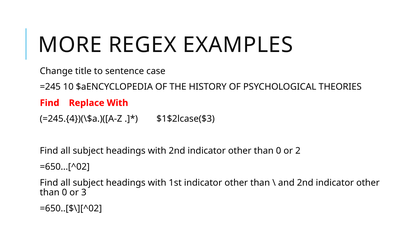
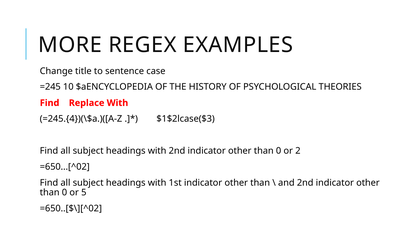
3: 3 -> 5 (84, 193)
